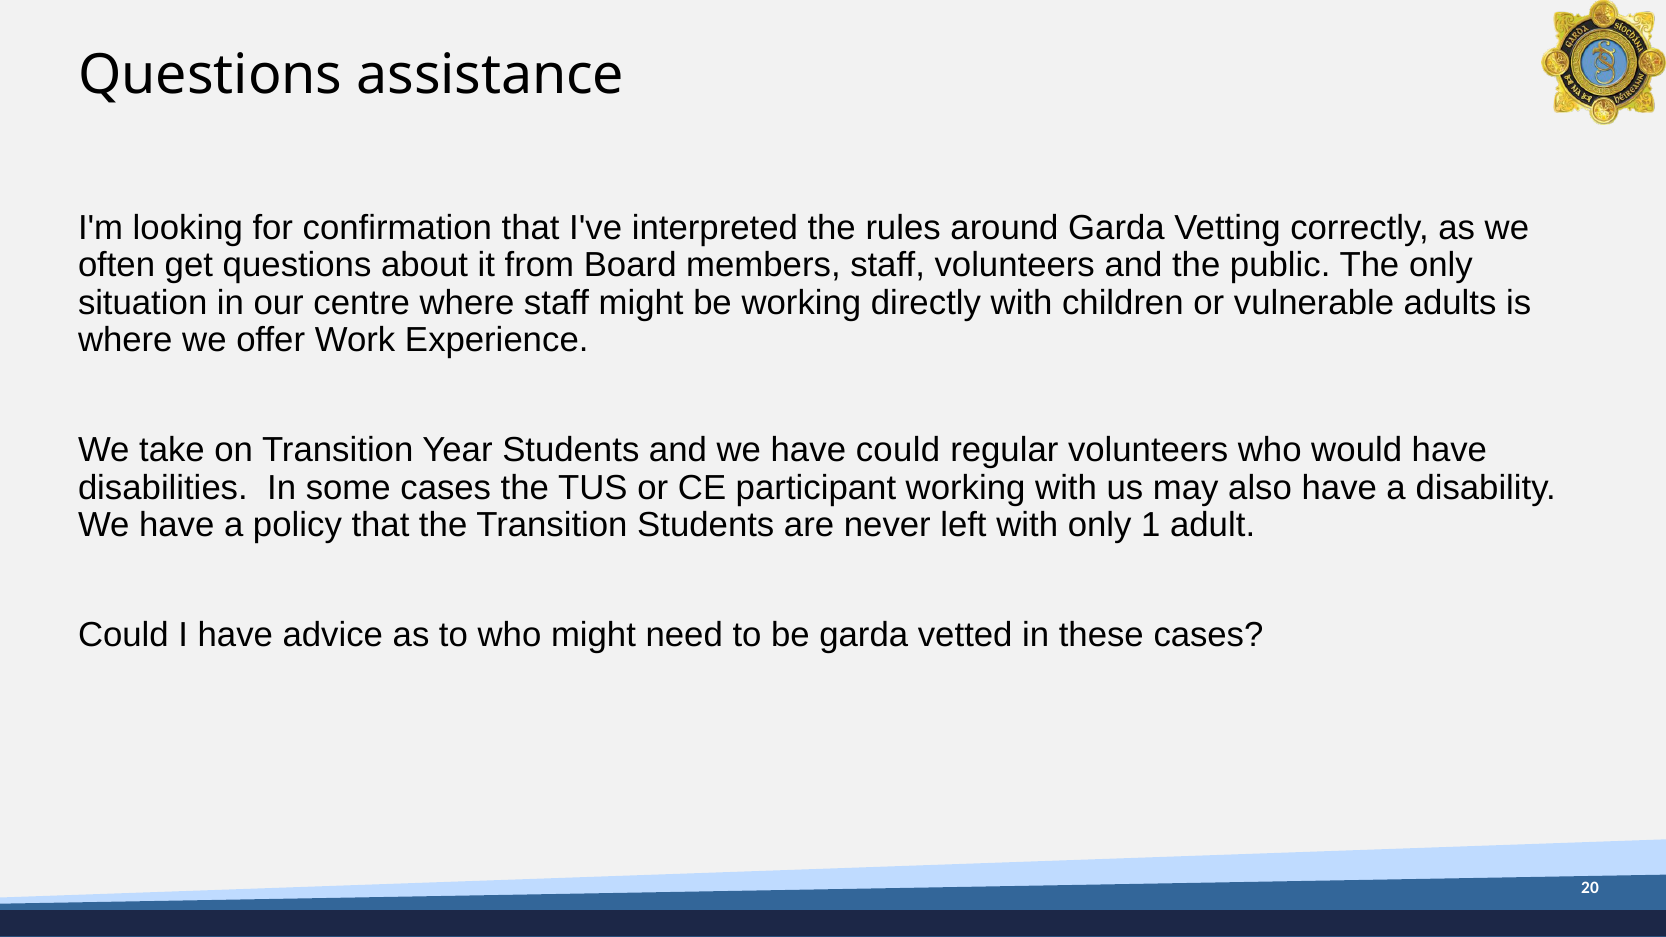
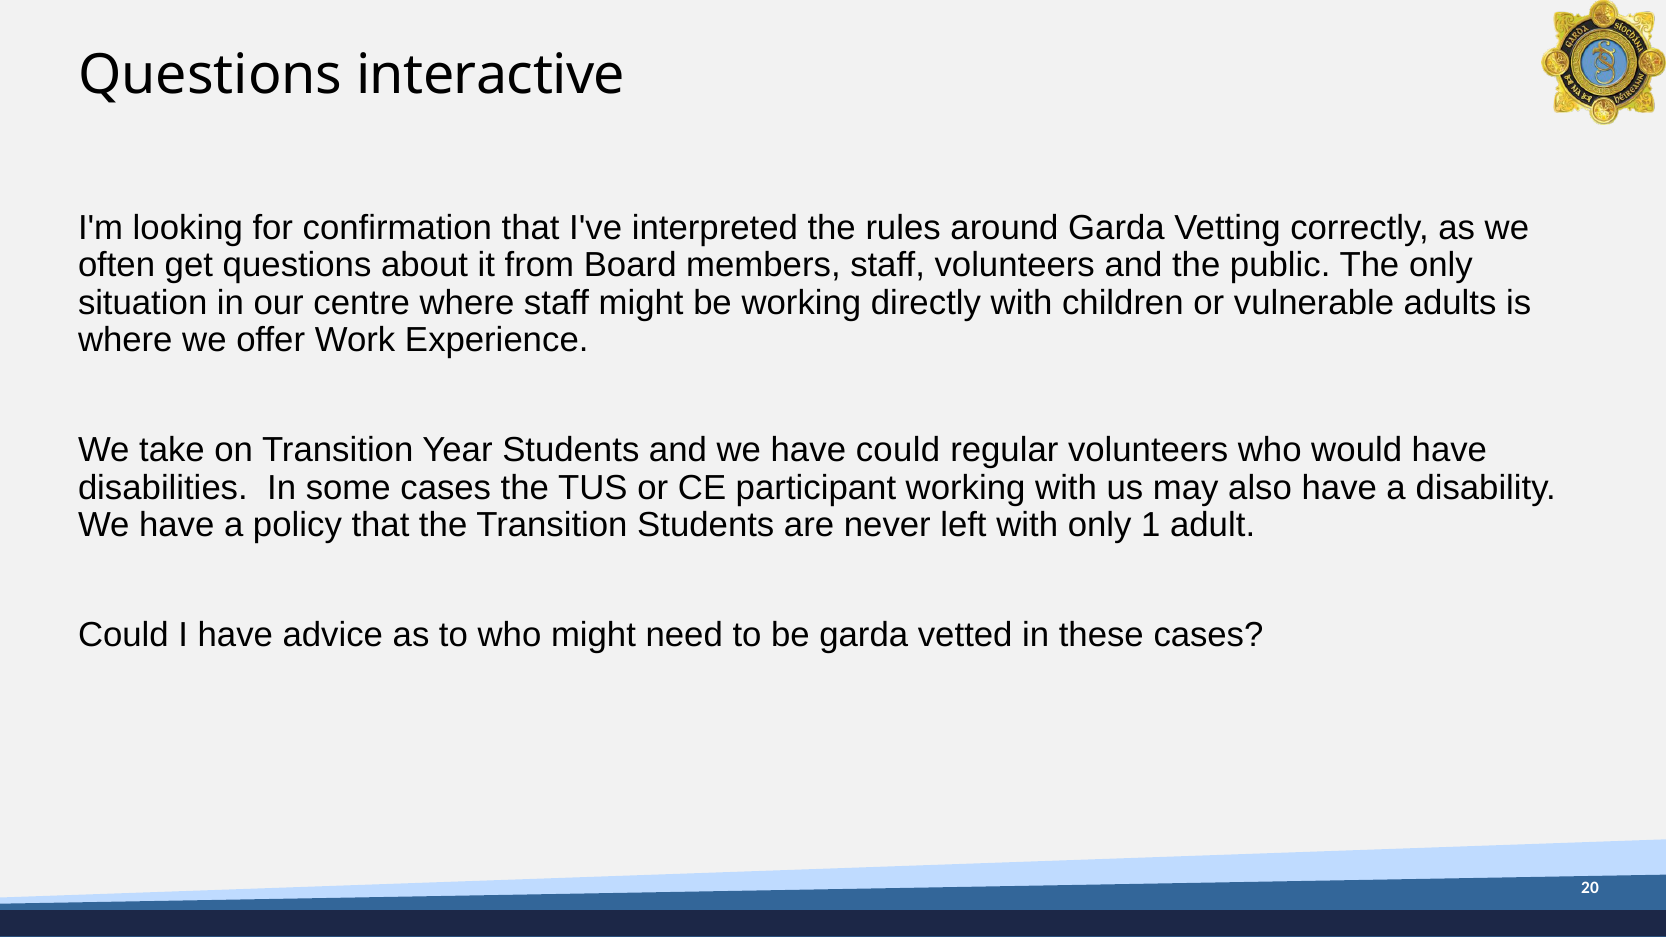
assistance: assistance -> interactive (491, 75)
